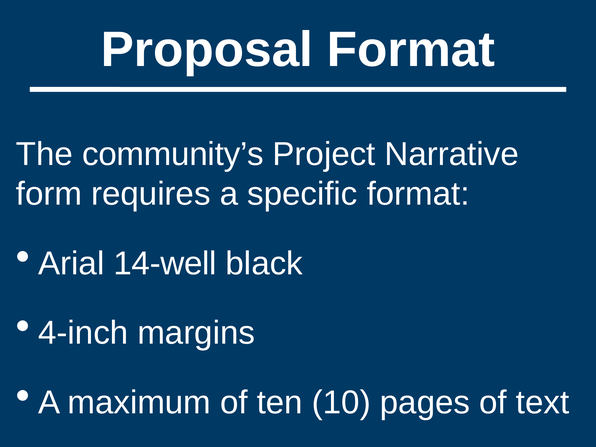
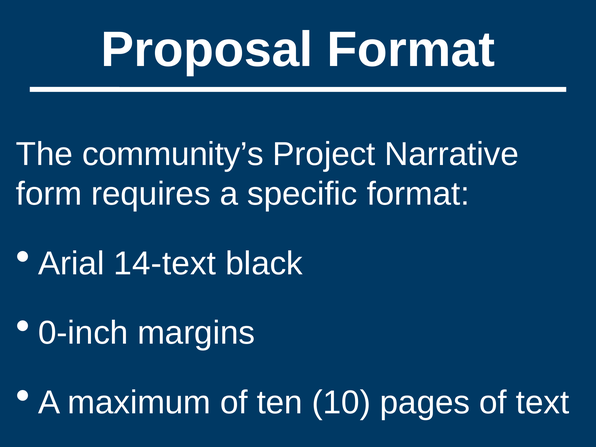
14-well: 14-well -> 14-text (165, 264)
4-inch: 4-inch -> 0-inch (83, 333)
